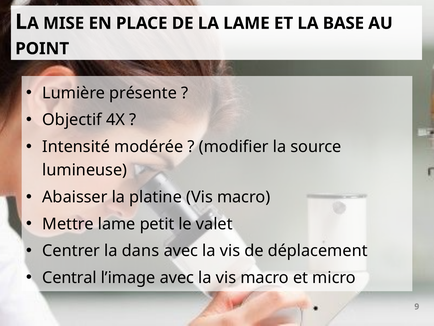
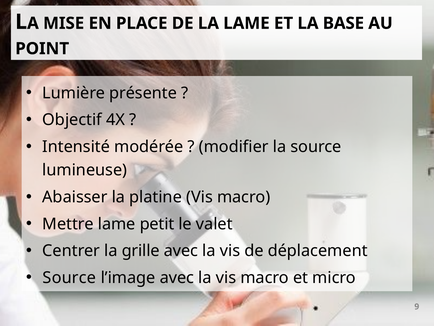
dans: dans -> grille (141, 250)
Central: Central -> Source (69, 277)
